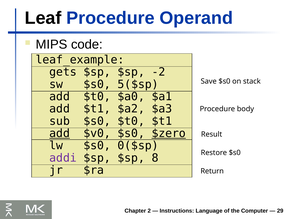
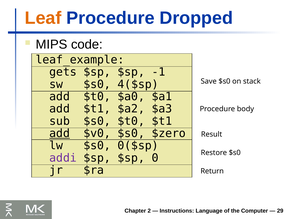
Leaf colour: black -> orange (43, 18)
Operand: Operand -> Dropped (196, 18)
-2: -2 -> -1 (159, 72)
5($sp: 5($sp -> 4($sp (138, 84)
$zero underline: present -> none (169, 133)
8: 8 -> 0 (155, 158)
